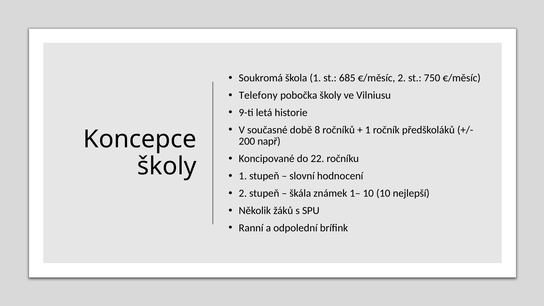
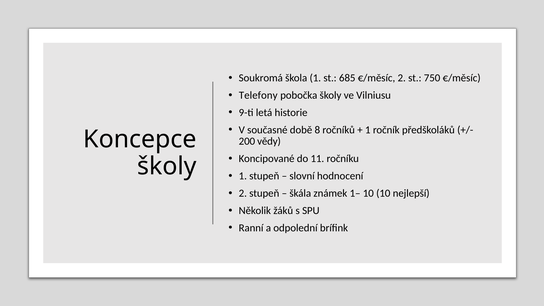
např: např -> vědy (269, 141)
22: 22 -> 11 (317, 159)
